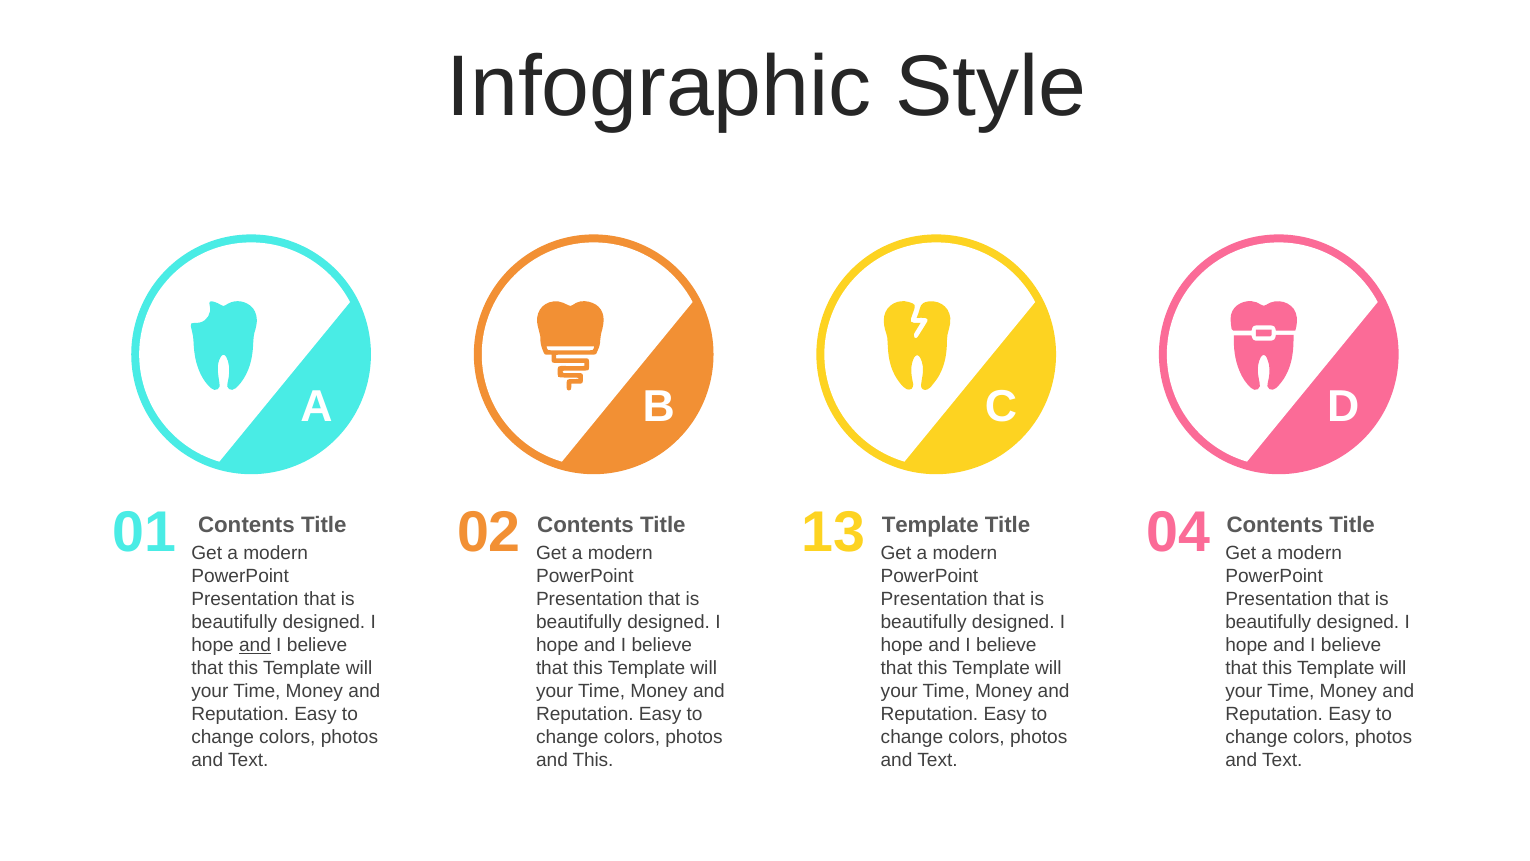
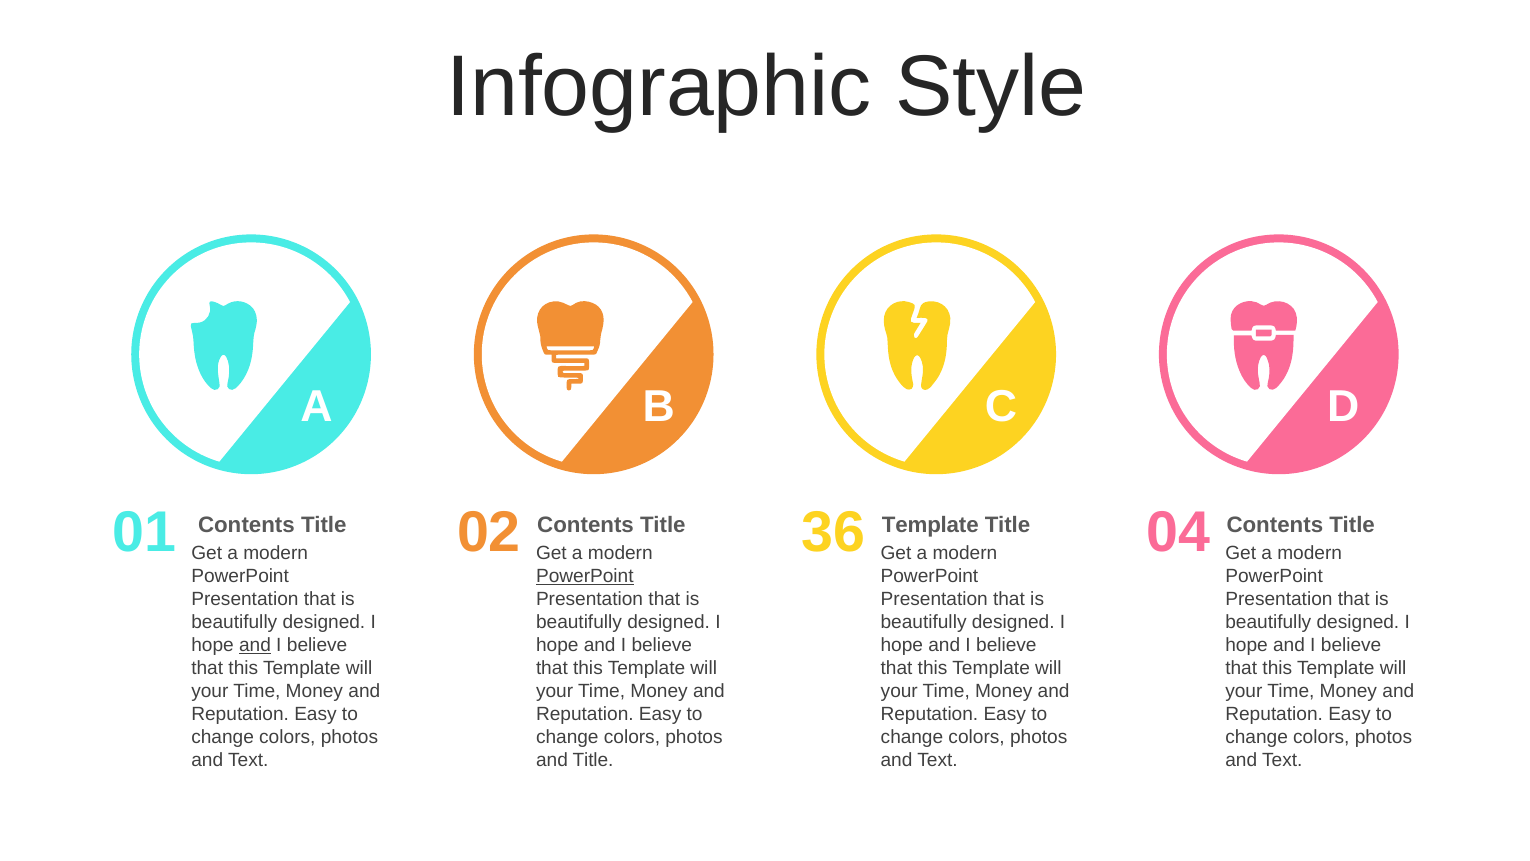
13: 13 -> 36 (834, 532)
PowerPoint underline: none -> present (585, 576)
and This: This -> Title (593, 760)
